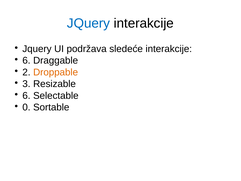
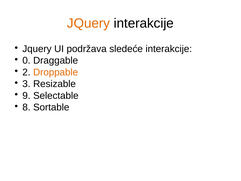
JQuery colour: blue -> orange (88, 23)
6: 6 -> 0 (26, 60)
6: 6 -> 9 (26, 95)
0: 0 -> 8 (26, 107)
